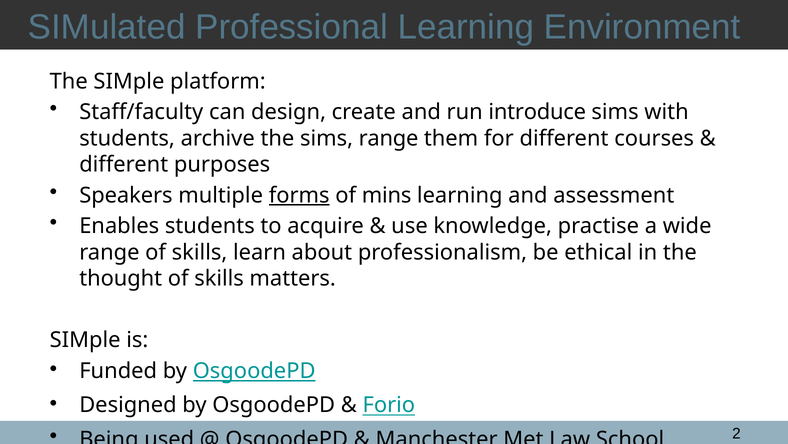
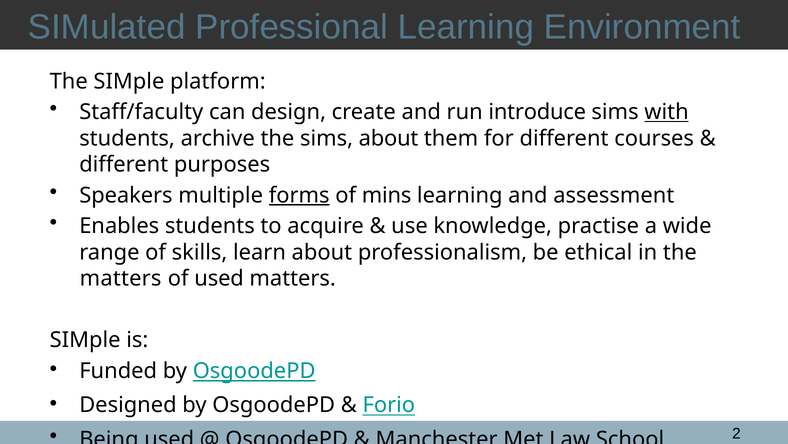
with underline: none -> present (667, 112)
sims range: range -> about (389, 138)
thought: thought -> matters (121, 278)
skills: skills -> used (219, 278)
